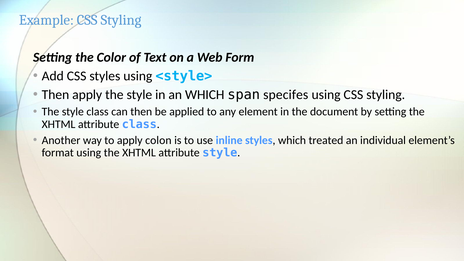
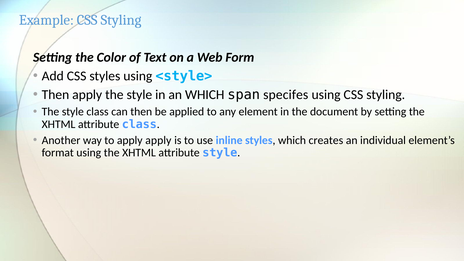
apply colon: colon -> apply (158, 140)
treated: treated -> creates (326, 140)
